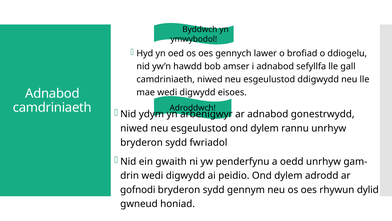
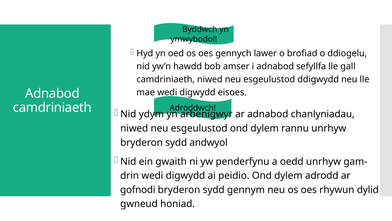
gonestrwydd: gonestrwydd -> chanlyniadau (323, 114)
fwriadol: fwriadol -> andwyol (209, 142)
